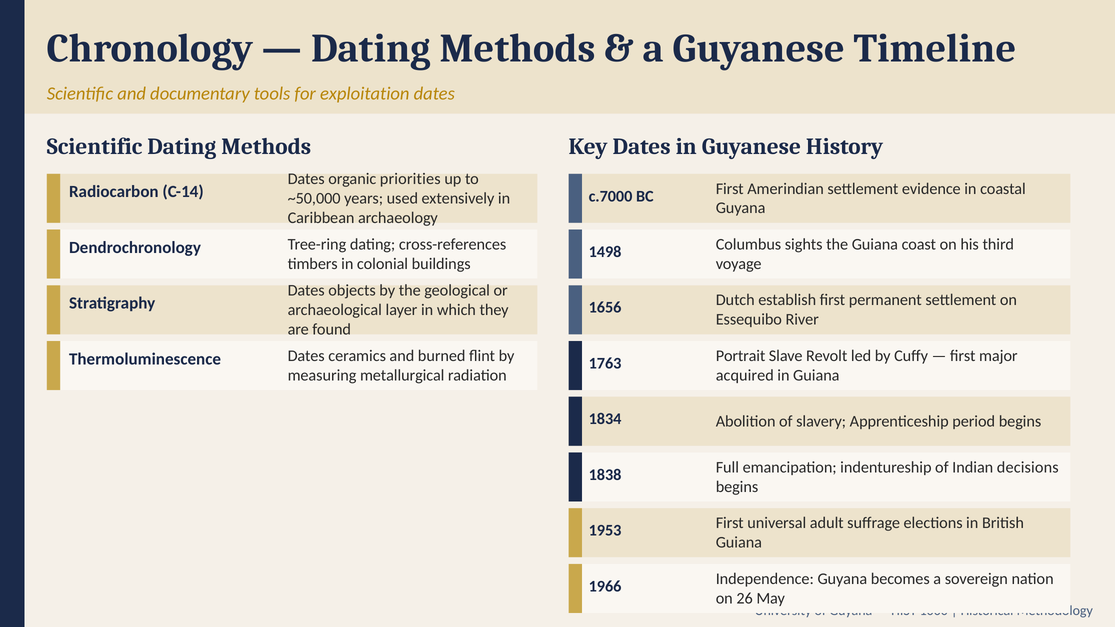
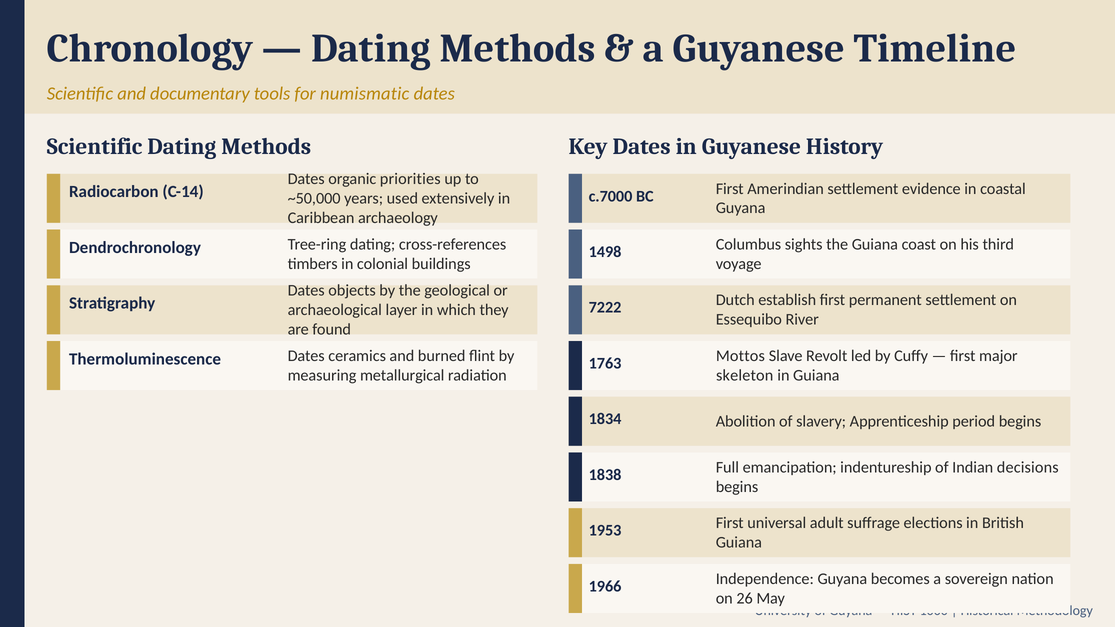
exploitation: exploitation -> numismatic (365, 94)
1656: 1656 -> 7222 (605, 308)
Portrait: Portrait -> Mottos (740, 356)
acquired: acquired -> skeleton (745, 375)
